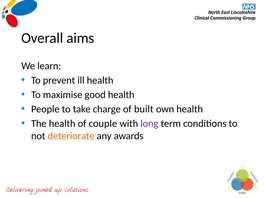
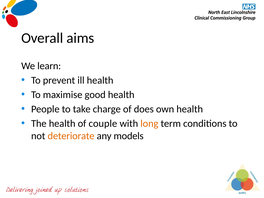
built: built -> does (144, 109)
long colour: purple -> orange (149, 123)
awards: awards -> models (129, 136)
